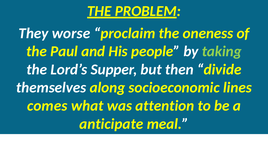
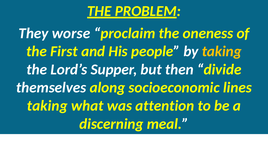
Paul: Paul -> First (64, 51)
taking colour: light green -> yellow (222, 51)
comes: comes -> taking (47, 106)
anticipate: anticipate -> discerning (111, 124)
